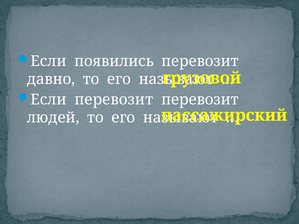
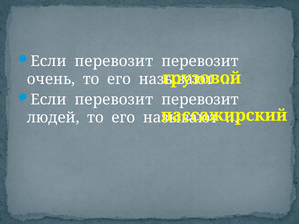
появились: появились -> перевозит (114, 61)
давно: давно -> очень (51, 79)
